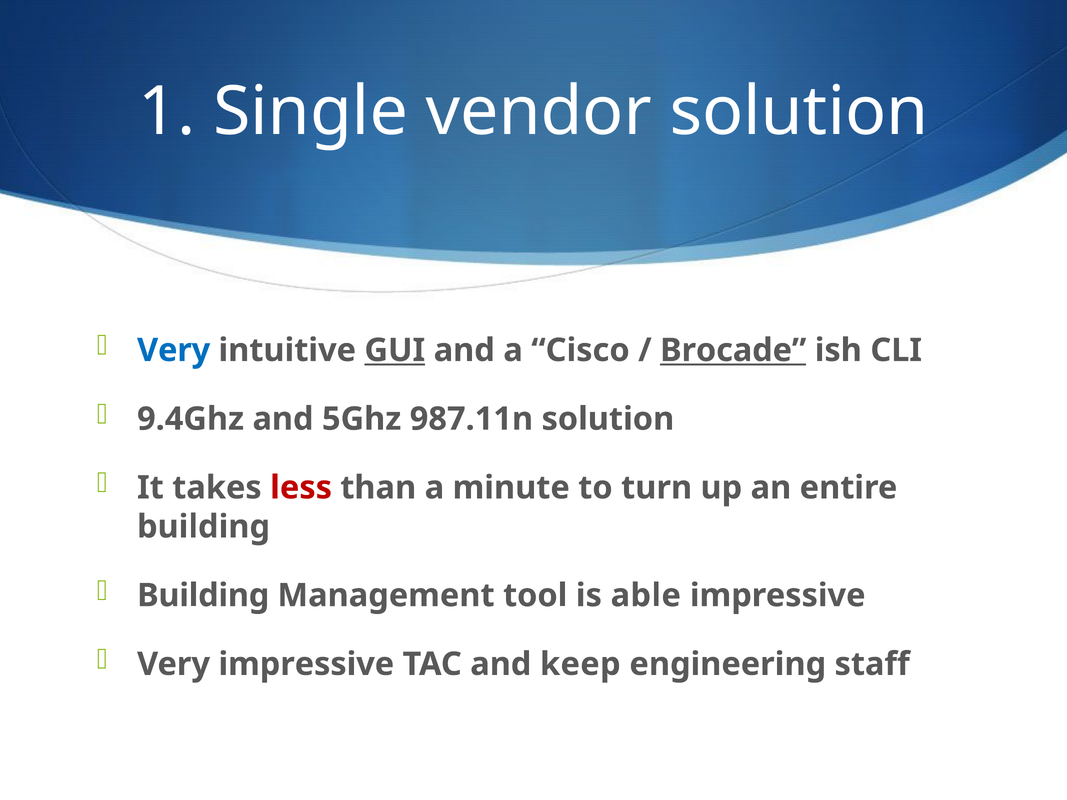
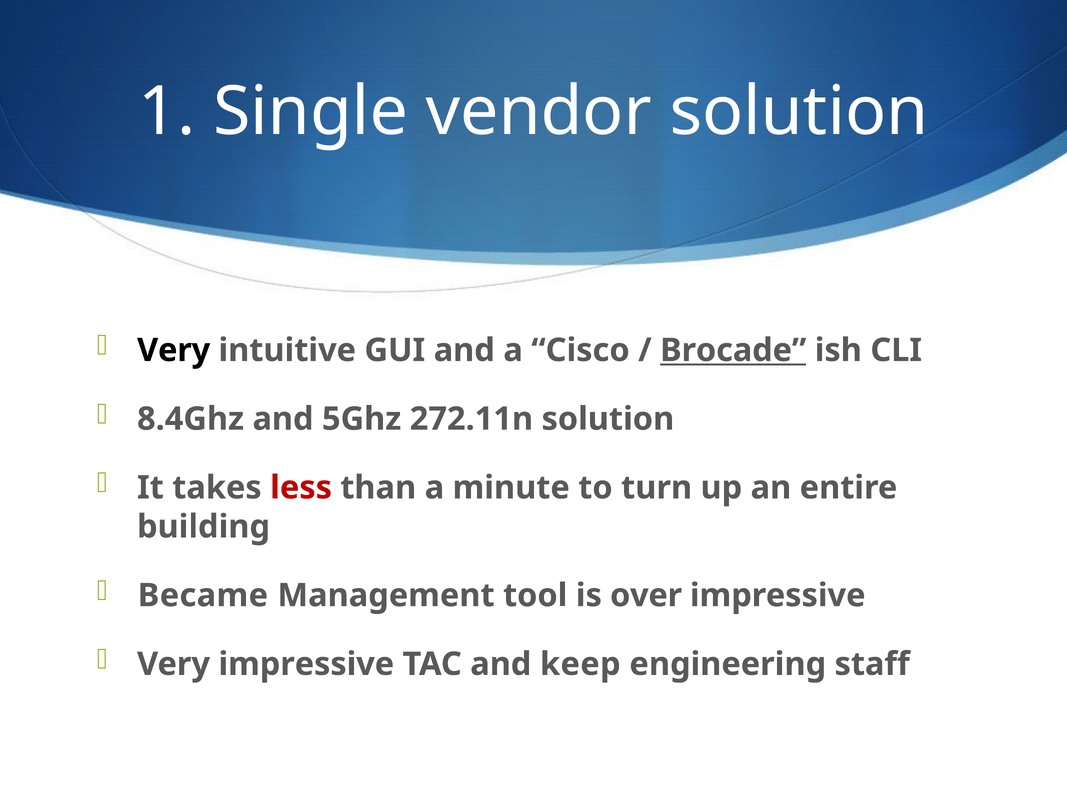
Very colour: blue -> black (174, 350)
GUI underline: present -> none (395, 350)
9.4Ghz: 9.4Ghz -> 8.4Ghz (191, 419)
987.11n: 987.11n -> 272.11n (471, 419)
Building: Building -> Became (203, 596)
able: able -> over (646, 596)
